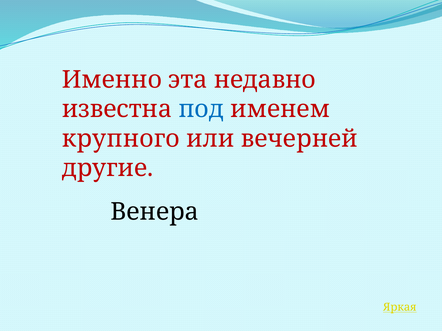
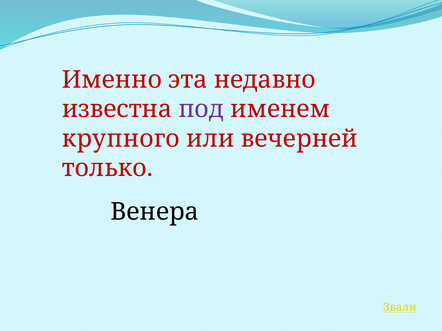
под colour: blue -> purple (201, 109)
другие: другие -> только (107, 168)
Яркая: Яркая -> Звали (400, 308)
